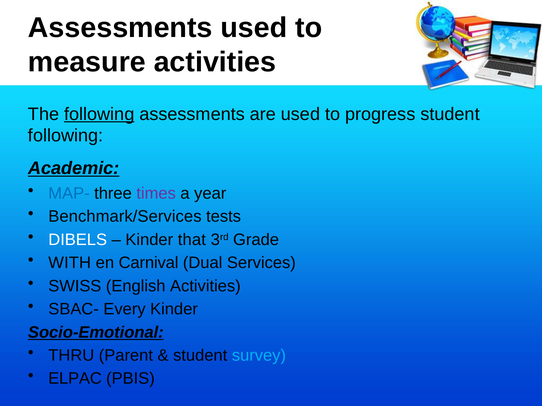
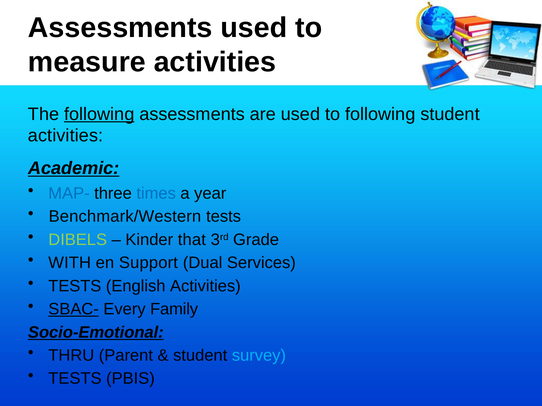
to progress: progress -> following (380, 114)
following: following -> activities (66, 136)
times colour: purple -> blue (156, 194)
Benchmark/Services: Benchmark/Services -> Benchmark/Western (125, 217)
DIBELS colour: white -> light green (78, 240)
Carnival: Carnival -> Support (148, 263)
SWISS: SWISS -> TESTS (75, 286)
SBAC- underline: none -> present (74, 309)
Every Kinder: Kinder -> Family (174, 309)
ELPAC: ELPAC -> TESTS (75, 379)
